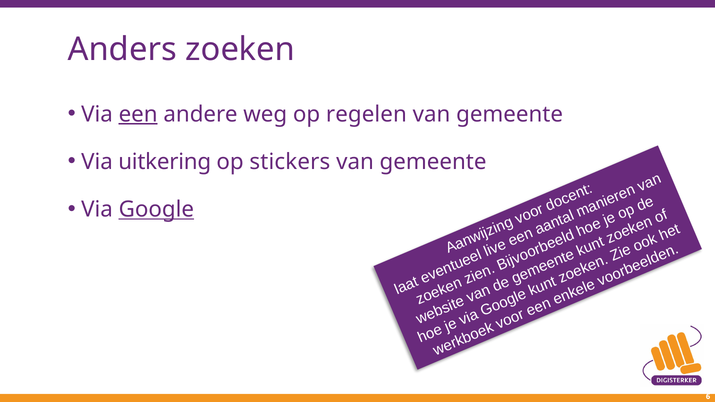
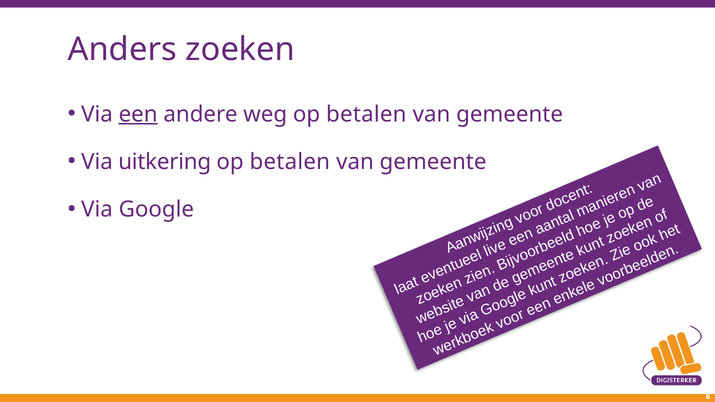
weg op regelen: regelen -> betalen (366, 114)
stickers: stickers -> betalen (290, 162)
Google underline: present -> none (156, 210)
